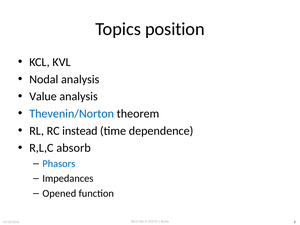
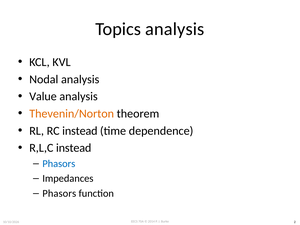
Topics position: position -> analysis (175, 29)
Thevenin/Norton colour: blue -> orange (72, 114)
R,L,C absorb: absorb -> instead (74, 148)
Opened: Opened -> Phasors (59, 193)
